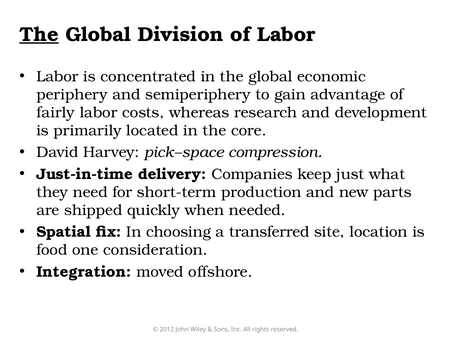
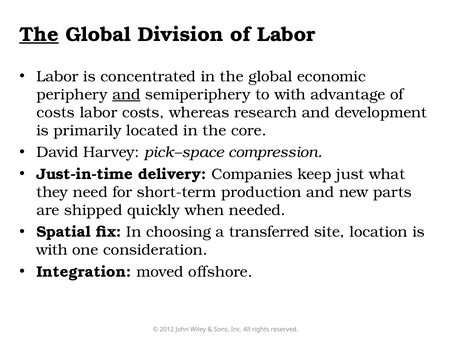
and underline: none -> present (126, 95)
to gain: gain -> with (290, 95)
fairly: fairly -> costs (56, 113)
food: food -> with (52, 250)
